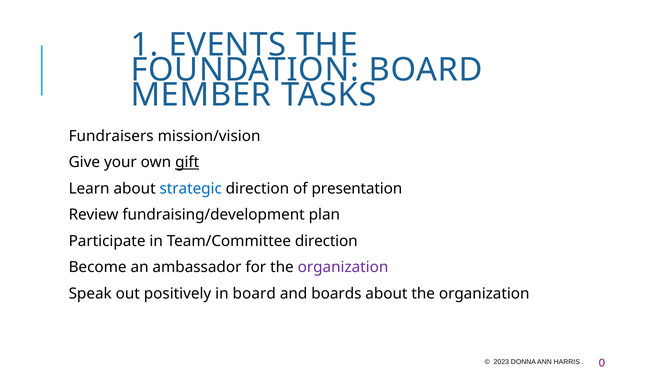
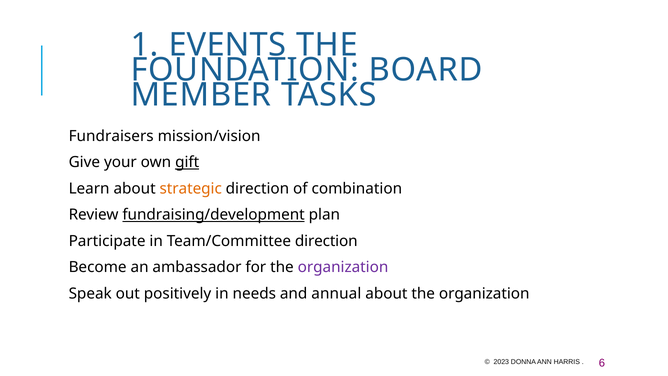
strategic colour: blue -> orange (191, 188)
presentation: presentation -> combination (357, 188)
fundraising/development underline: none -> present (214, 215)
in board: board -> needs (254, 293)
boards: boards -> annual (336, 293)
0: 0 -> 6 (602, 363)
